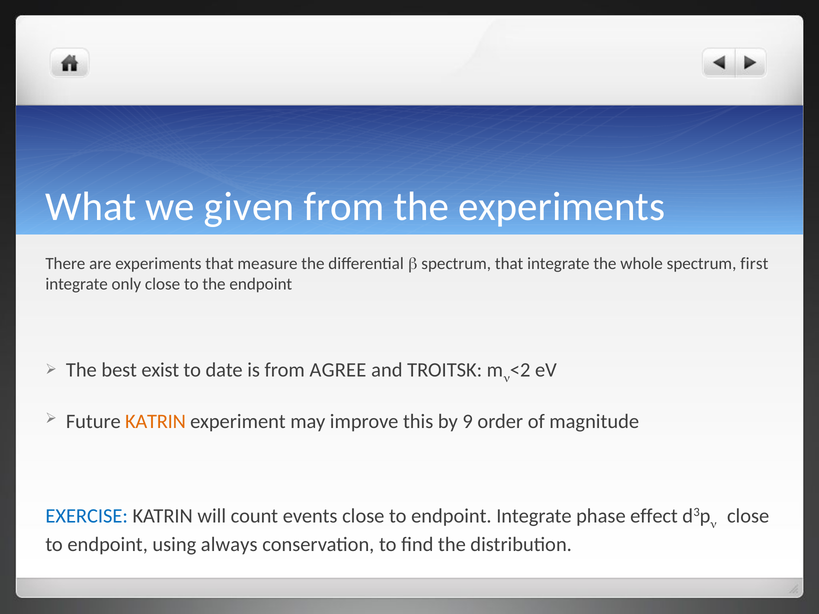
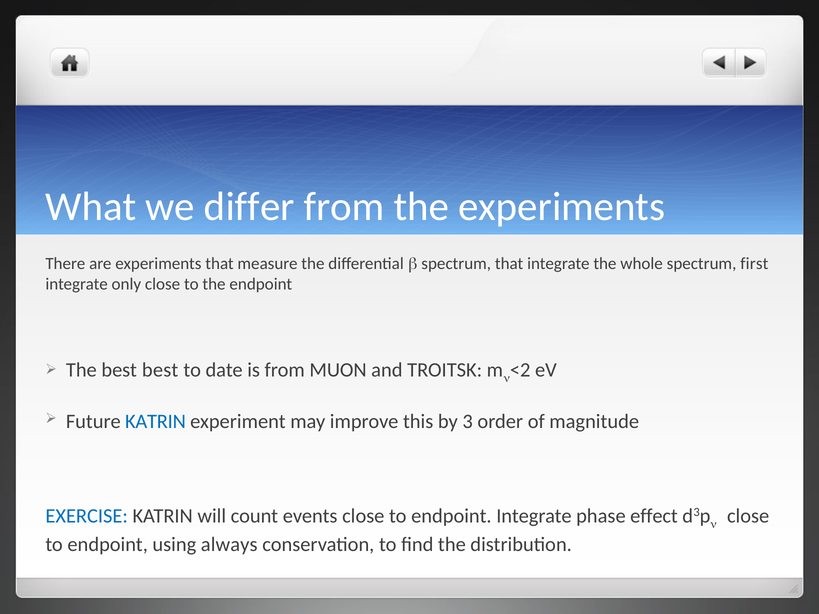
given: given -> differ (249, 207)
best exist: exist -> best (160, 370)
AGREE: AGREE -> MUON (338, 370)
KATRIN colour: orange -> blue (155, 421)
9: 9 -> 3 (468, 421)
